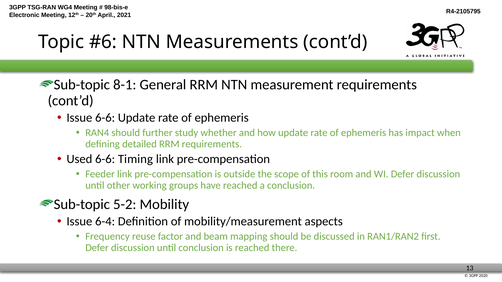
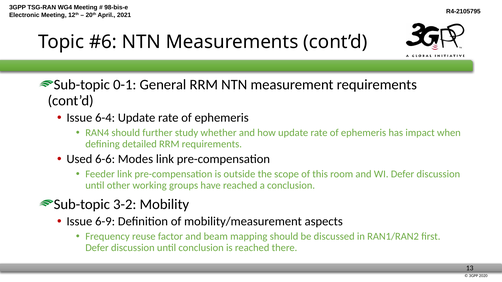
8-1: 8-1 -> 0-1 (125, 85)
Issue 6-6: 6-6 -> 6-4 (105, 118)
Timing: Timing -> Modes (135, 159)
5-2: 5-2 -> 3-2 (125, 204)
6-4: 6-4 -> 6-9 (105, 222)
